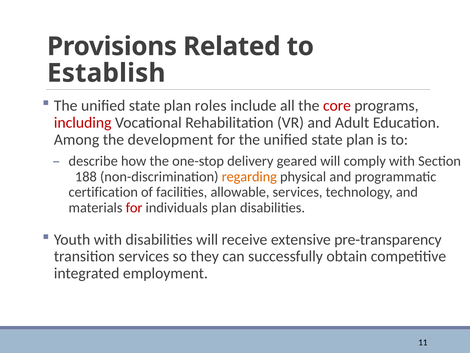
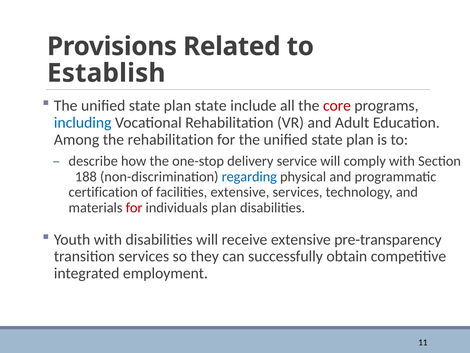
plan roles: roles -> state (211, 106)
including colour: red -> blue (83, 123)
the development: development -> rehabilitation (171, 139)
geared: geared -> service (297, 161)
regarding colour: orange -> blue (249, 176)
facilities allowable: allowable -> extensive (240, 192)
